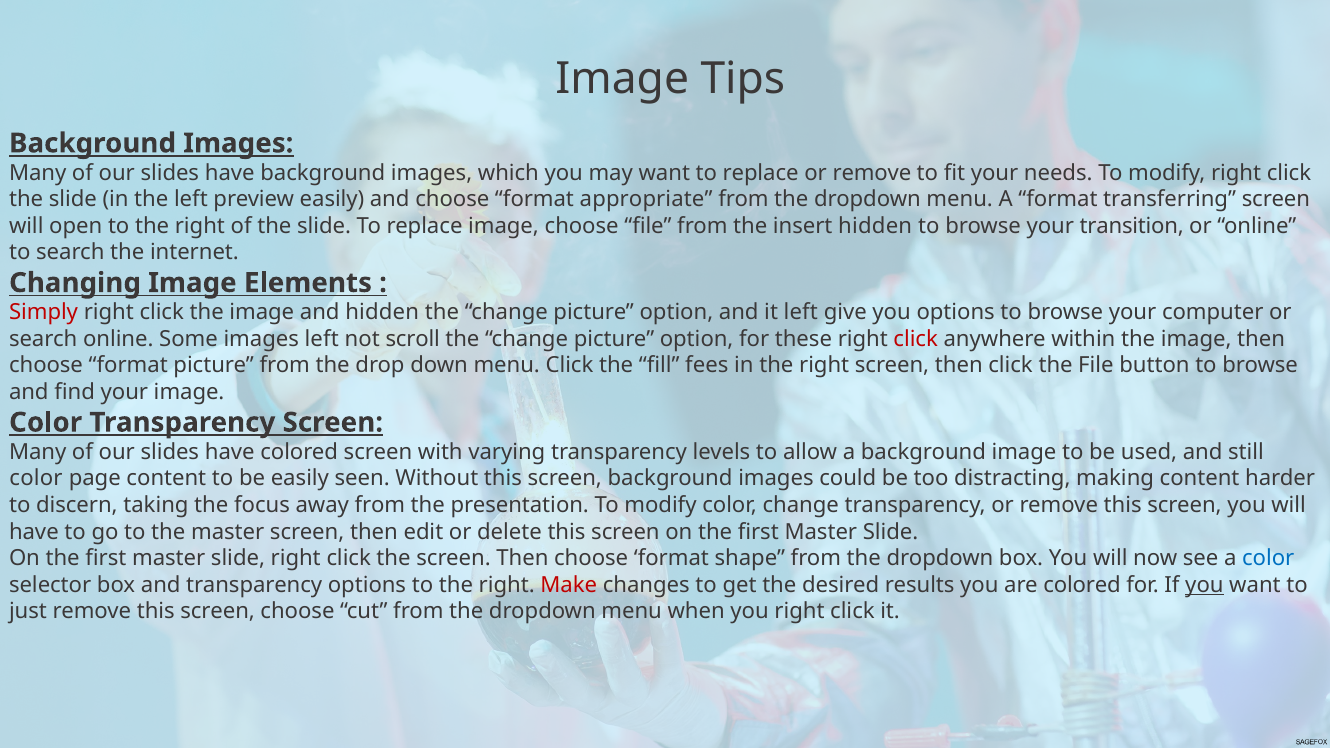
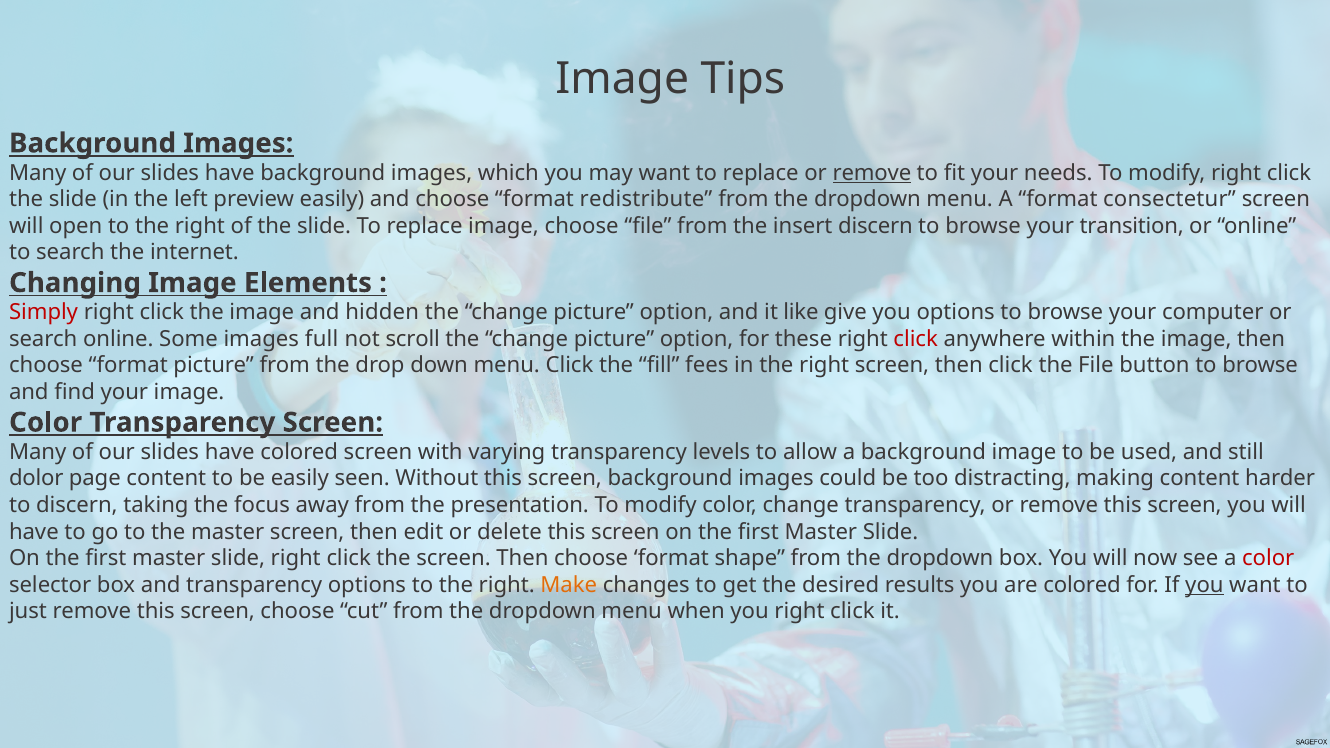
remove underline: none -> present (872, 173)
appropriate: appropriate -> redistribute (646, 199)
transferring: transferring -> consectetur (1169, 199)
insert hidden: hidden -> discern (875, 226)
it left: left -> like (801, 312)
images left: left -> full (322, 339)
color: color -> dolor (36, 479)
color colour: blue -> red (1268, 558)
Make colour: red -> orange (569, 585)
